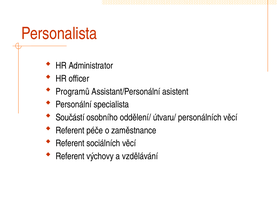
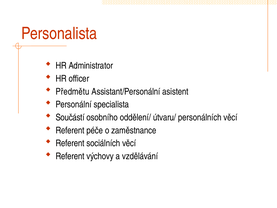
Programů: Programů -> Předmětu (73, 91)
